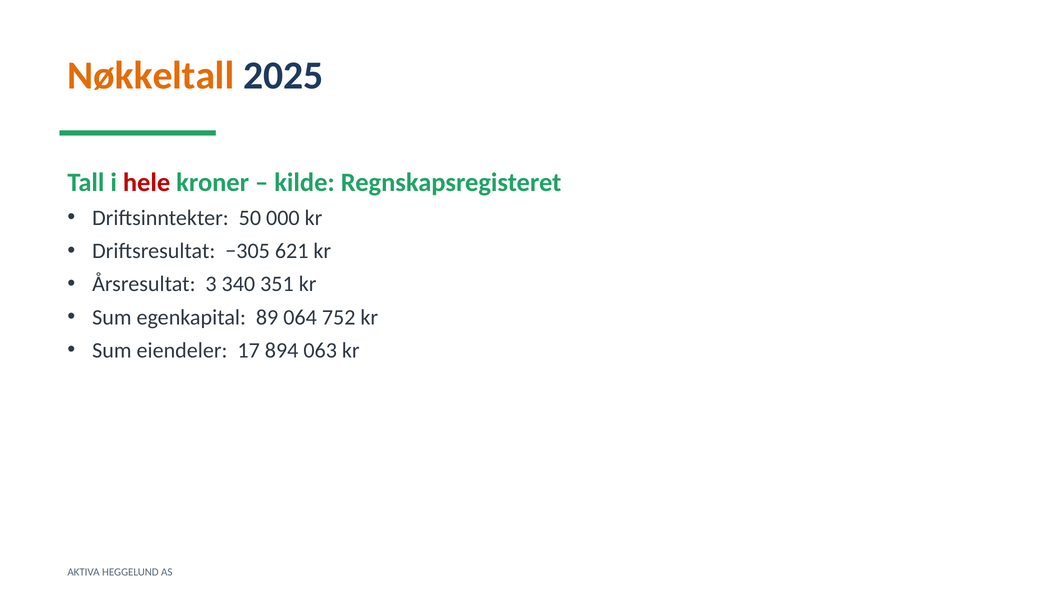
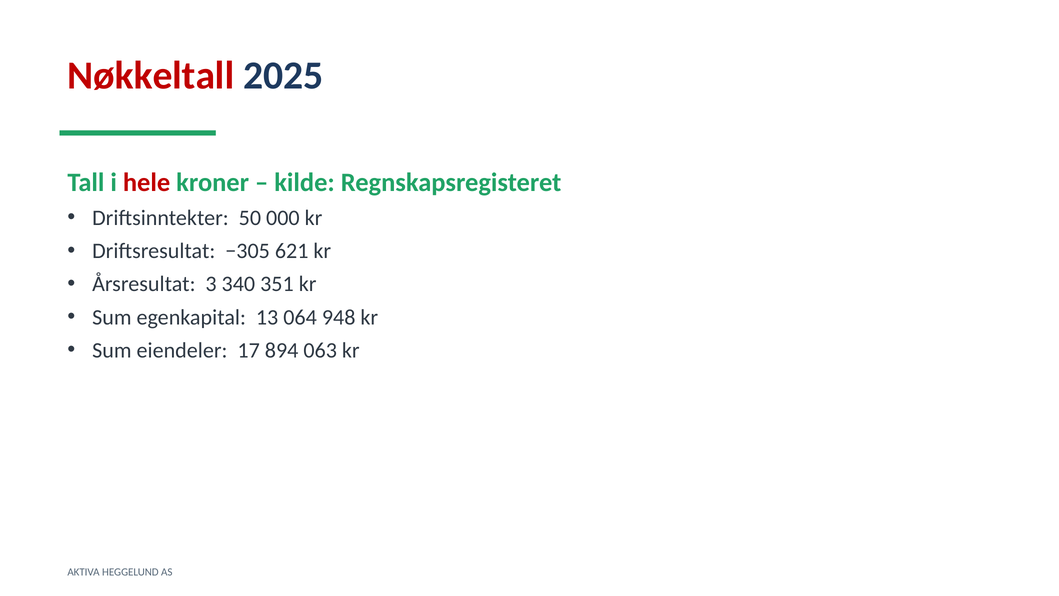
Nøkkeltall colour: orange -> red (151, 76)
89: 89 -> 13 (267, 317)
752: 752 -> 948 (339, 317)
